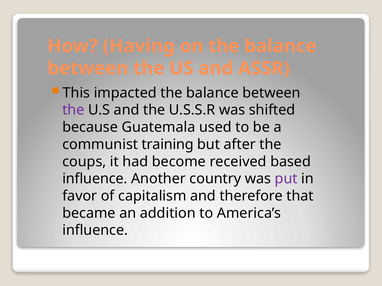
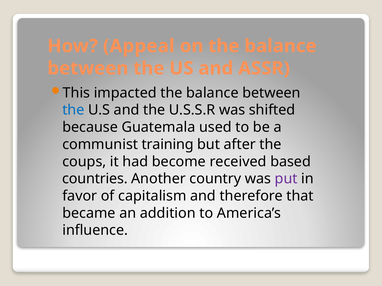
Having: Having -> Appeal (139, 46)
the colour: purple -> blue (73, 110)
influence: influence -> countries (95, 179)
